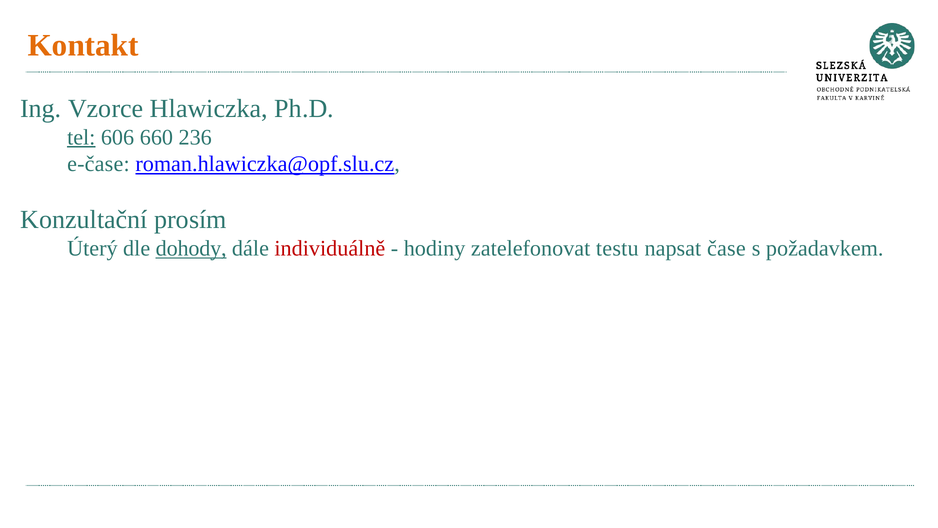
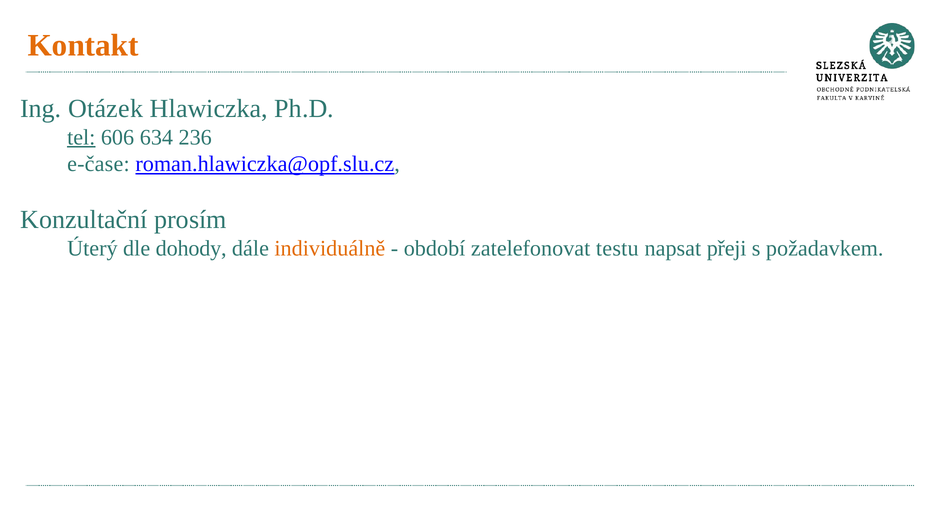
Vzorce: Vzorce -> Otázek (106, 109)
660: 660 -> 634 (156, 137)
dohody underline: present -> none (191, 248)
individuálně colour: red -> orange (330, 248)
hodiny: hodiny -> období (435, 248)
čase: čase -> přeji (727, 248)
